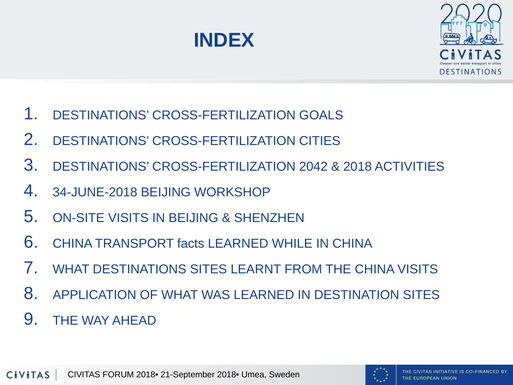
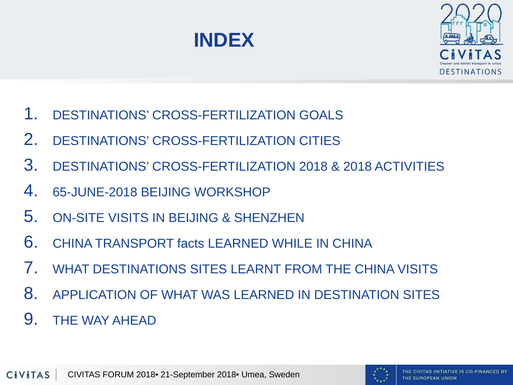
CROSS-FERTILIZATION 2042: 2042 -> 2018 (313, 166)
34-JUNE-2018: 34-JUNE-2018 -> 65-JUNE-2018 (95, 192)
